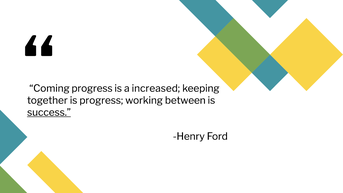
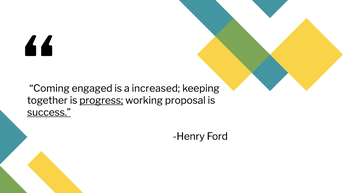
progress: progress -> engaged (92, 88)
progress underline: none -> present (101, 100)
between: between -> proposal (185, 100)
